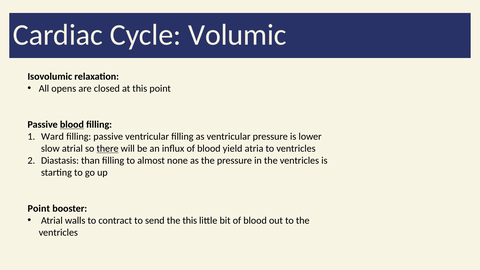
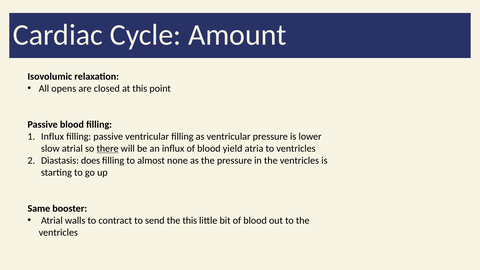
Volumic: Volumic -> Amount (237, 35)
blood underline: present -> none (72, 125)
Ward: Ward -> Influx (53, 137)
than: than -> does (91, 161)
Point: Point -> Same (39, 209)
